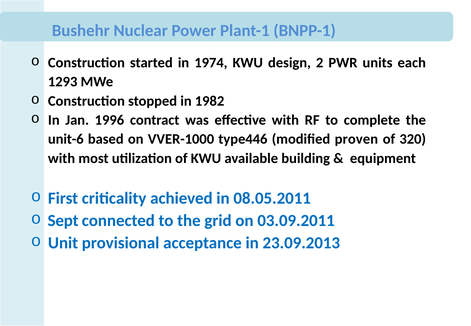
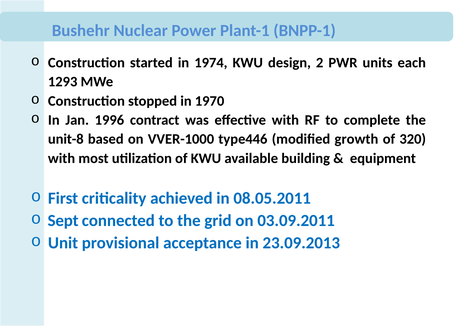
1982: 1982 -> 1970 (210, 101)
unit-6: unit-6 -> unit-8 (66, 139)
proven: proven -> growth (356, 139)
